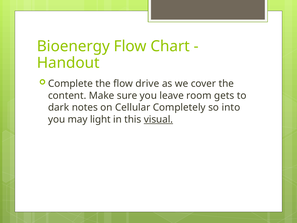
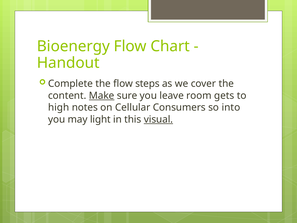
drive: drive -> steps (147, 84)
Make underline: none -> present (102, 95)
dark: dark -> high (59, 107)
Completely: Completely -> Consumers (179, 107)
